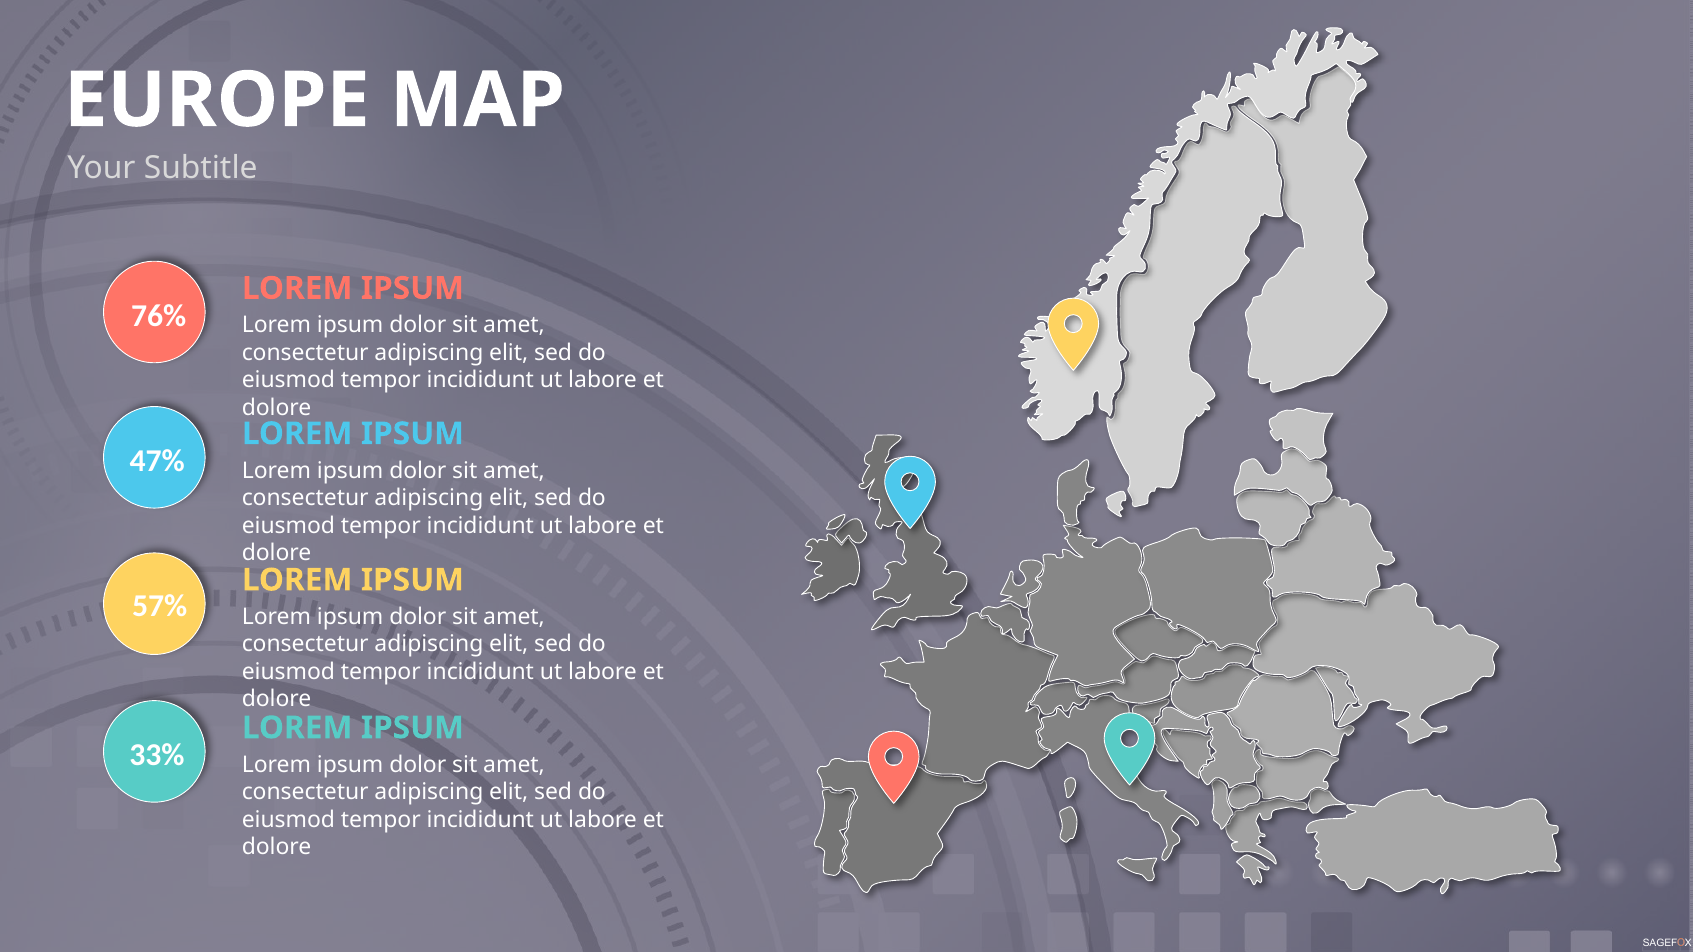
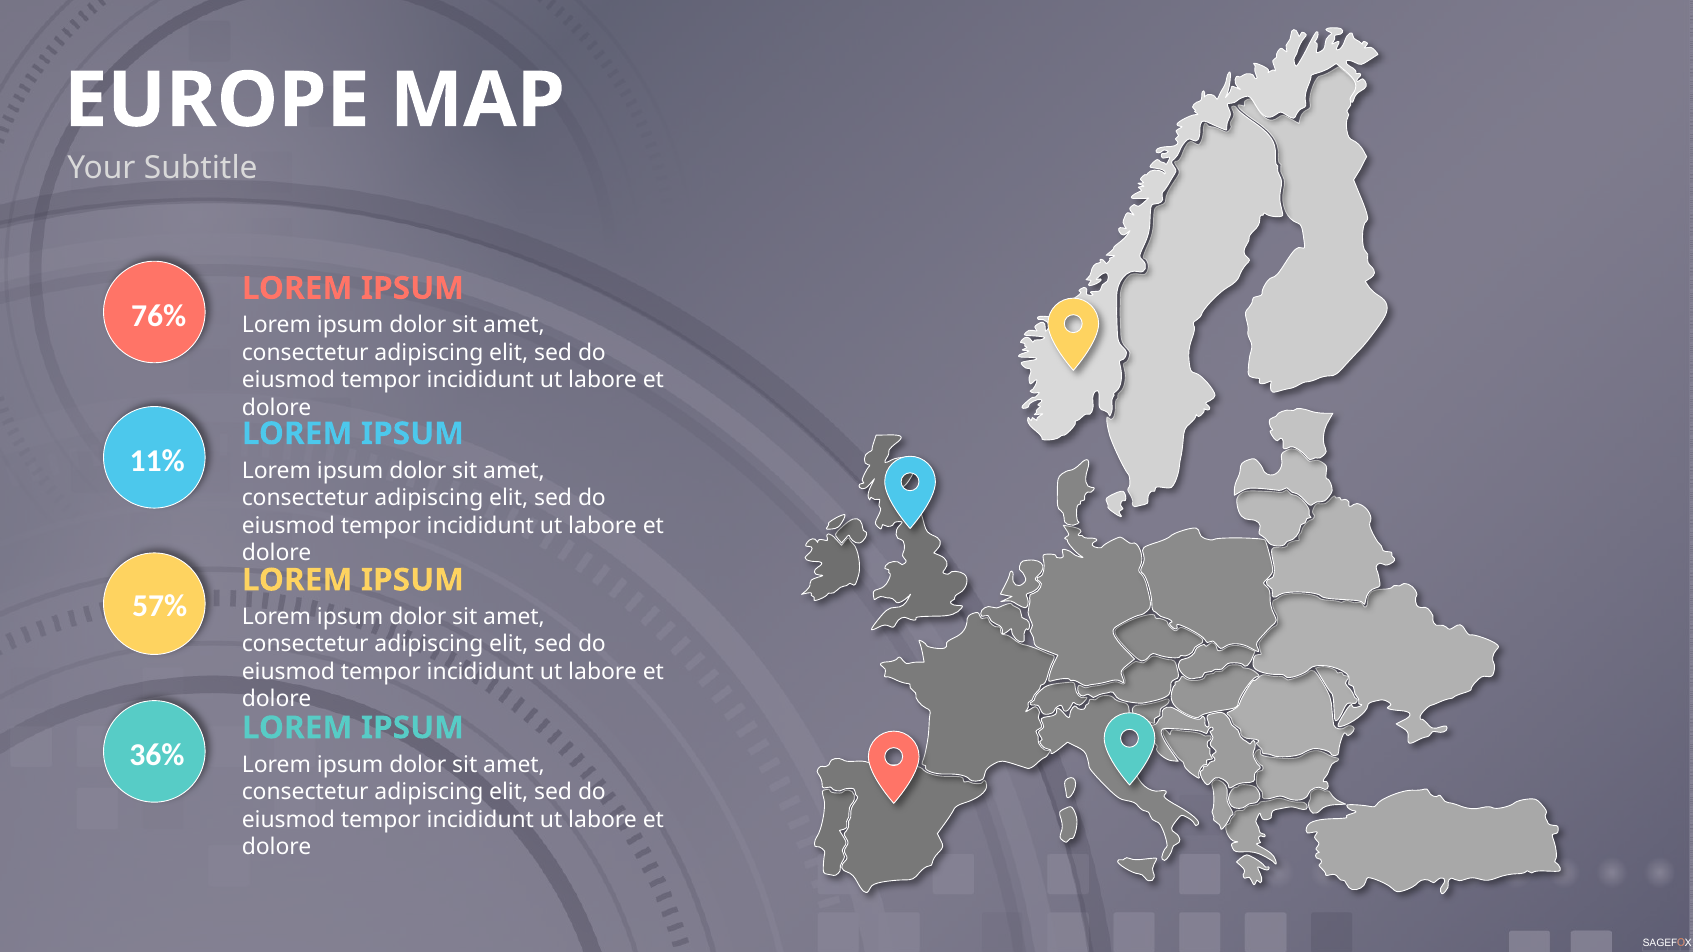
47%: 47% -> 11% (157, 461)
33%: 33% -> 36% (157, 755)
